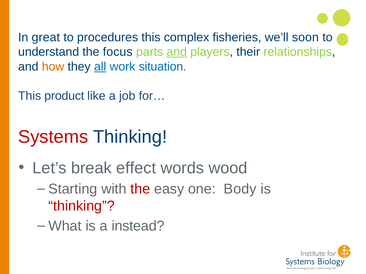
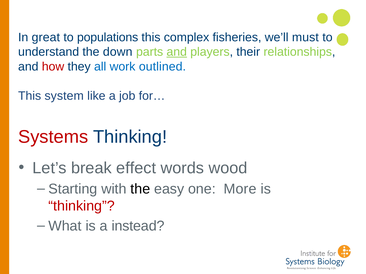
procedures: procedures -> populations (108, 37)
soon: soon -> must (305, 37)
focus: focus -> down (118, 52)
how colour: orange -> red (53, 67)
all underline: present -> none (100, 67)
situation: situation -> outlined (162, 67)
product: product -> system (64, 96)
the colour: red -> black (140, 189)
Body: Body -> More (240, 189)
